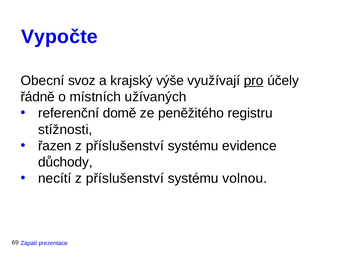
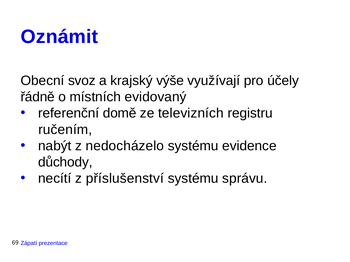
Vypočte: Vypočte -> Oznámit (59, 37)
pro underline: present -> none (254, 81)
užívaných: užívaných -> evidovaný (156, 97)
peněžitého: peněžitého -> televizních (191, 113)
stížnosti: stížnosti -> ručením (65, 130)
řazen: řazen -> nabýt (55, 146)
příslušenství: příslušenství -> nedocházelo (125, 146)
volnou: volnou -> správu (245, 179)
